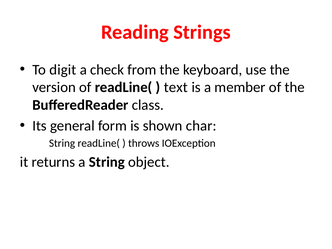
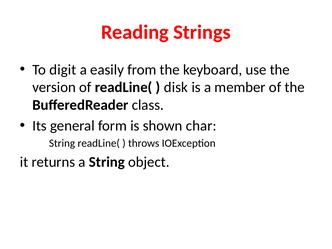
check: check -> easily (107, 70)
text: text -> disk (176, 87)
